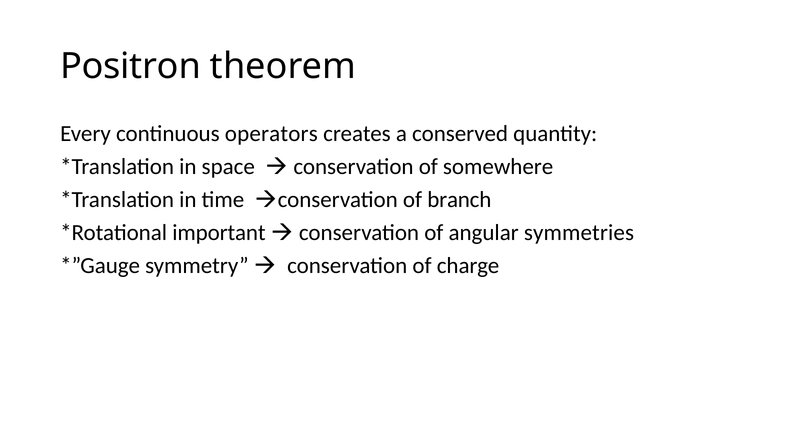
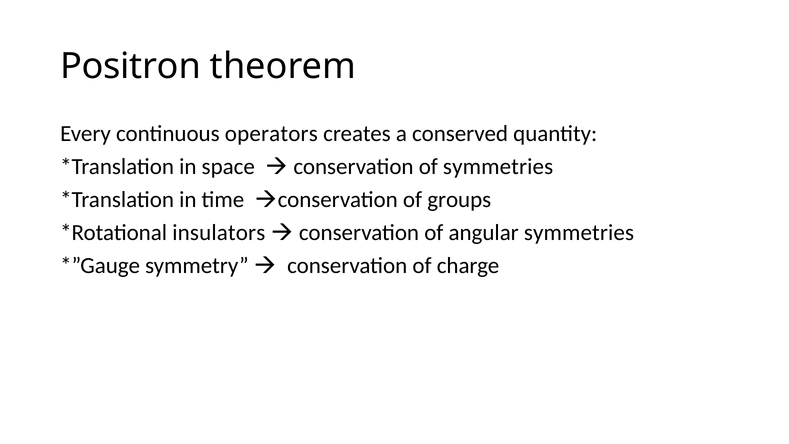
of somewhere: somewhere -> symmetries (498, 166)
branch: branch -> groups (459, 200)
important: important -> insulators (219, 233)
